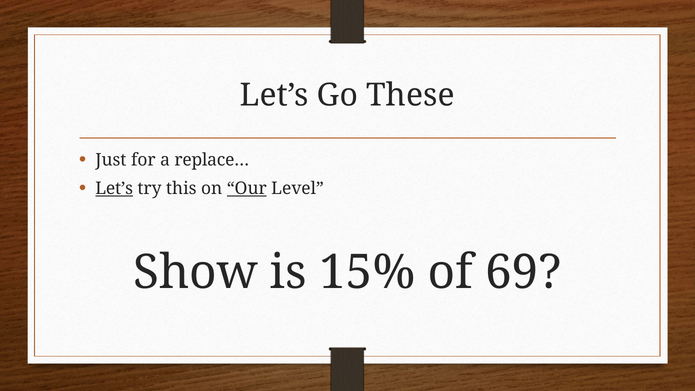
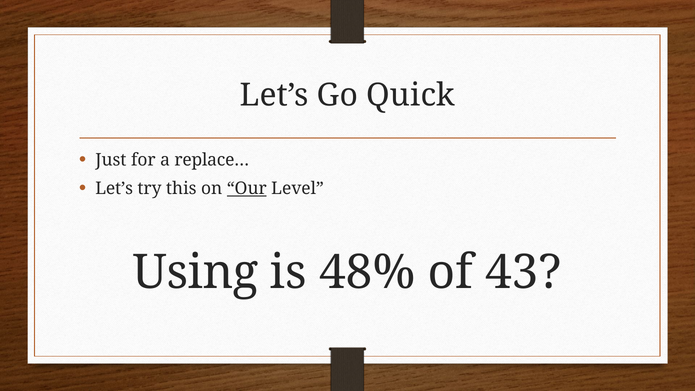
These: These -> Quick (411, 95)
Let’s underline: present -> none (114, 189)
Show: Show -> Using (196, 272)
15%: 15% -> 48% (367, 272)
69: 69 -> 43 (523, 272)
